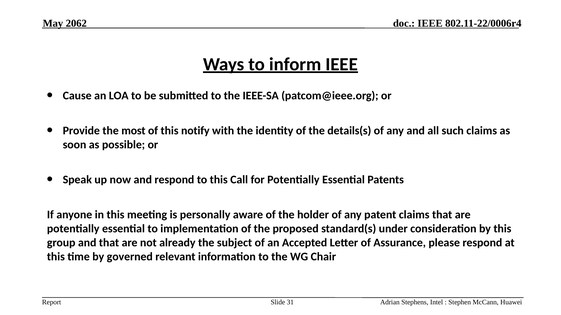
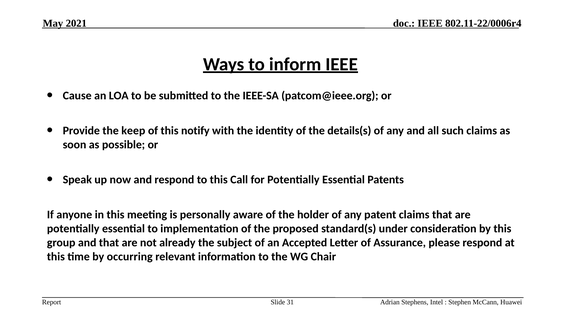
2062: 2062 -> 2021 (76, 23)
most: most -> keep (133, 131)
governed: governed -> occurring (130, 257)
